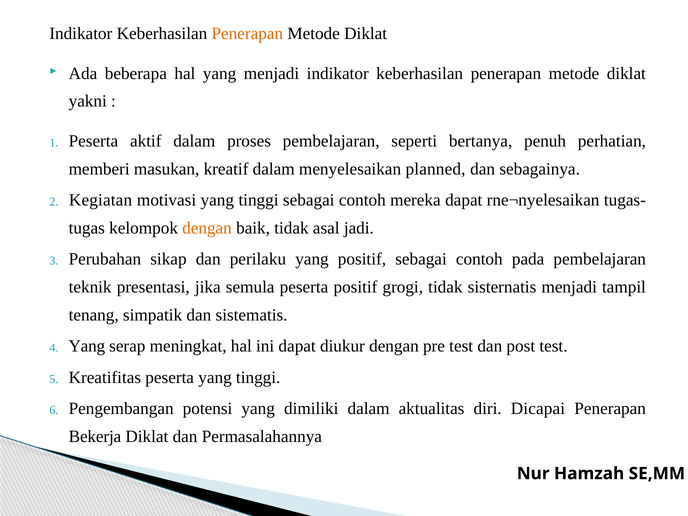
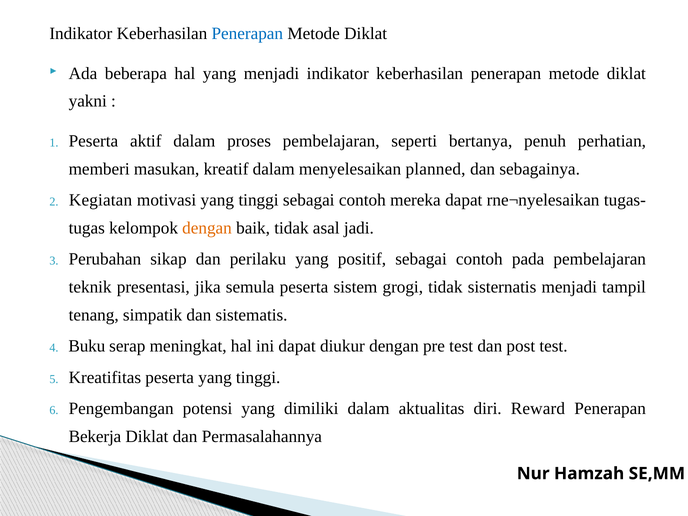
Penerapan colour: orange -> blue (247, 34)
peserta positif: positif -> sistem (355, 287)
Yang: Yang -> Buku (87, 346)
Dicapai: Dicapai -> Reward (538, 409)
